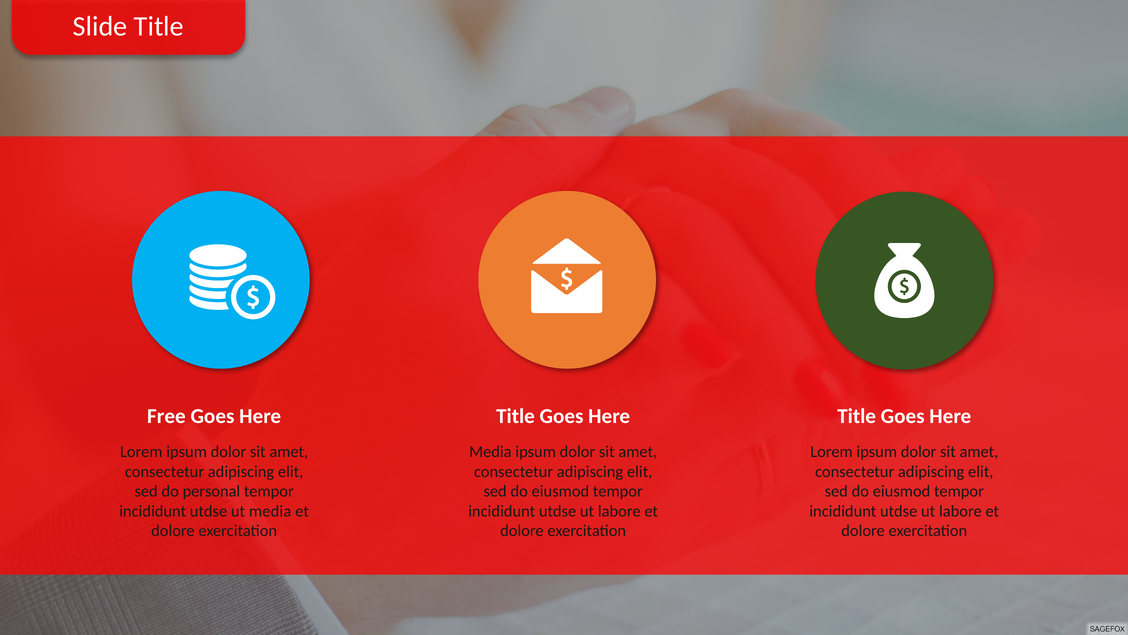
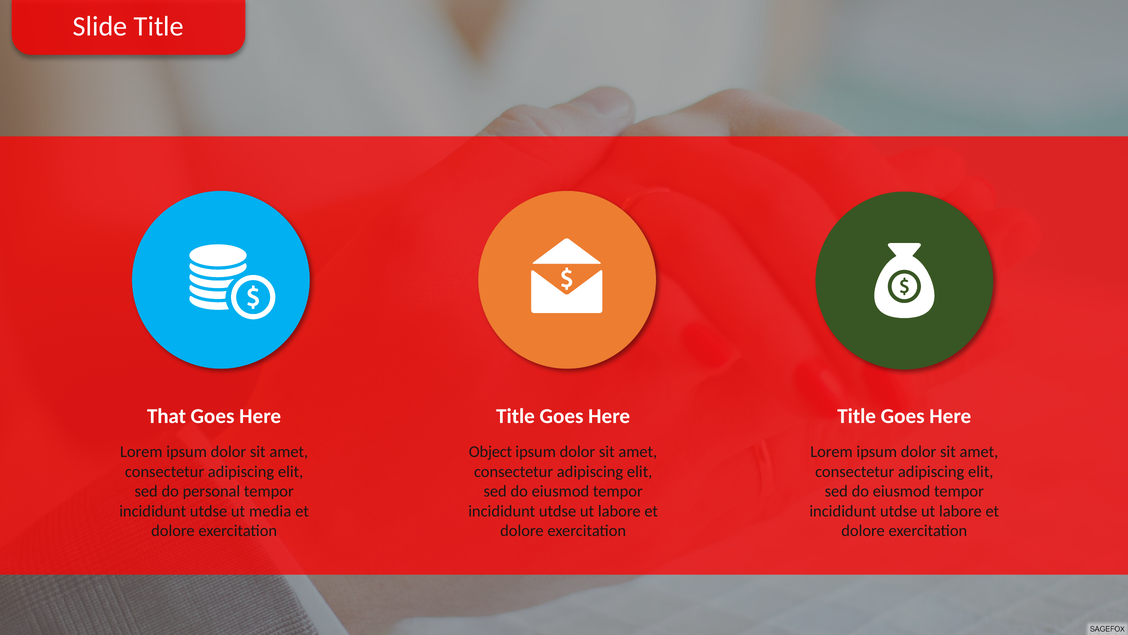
Free: Free -> That (167, 416)
Media: Media -> Object (490, 451)
